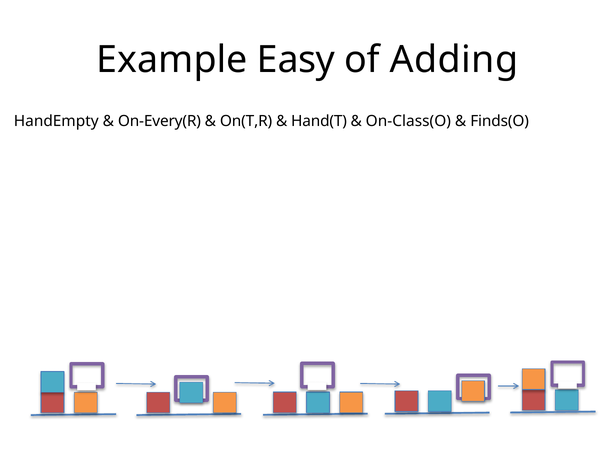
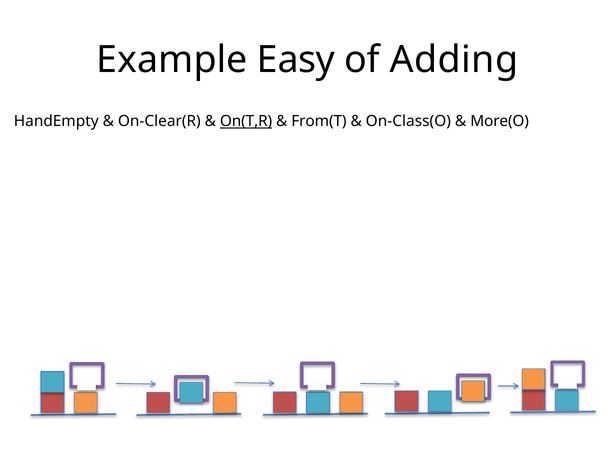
On-Every(R: On-Every(R -> On-Clear(R (159, 121)
On(T,R underline: none -> present (246, 121)
Hand(T: Hand(T -> From(T (319, 121)
Finds(O: Finds(O -> More(O (500, 121)
